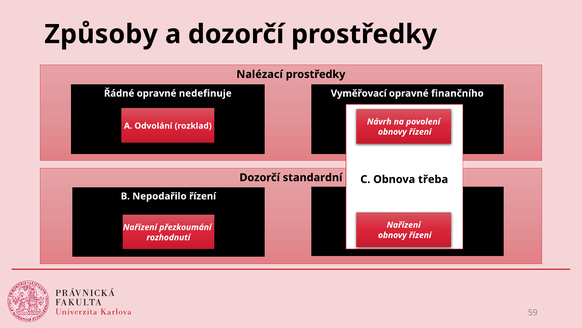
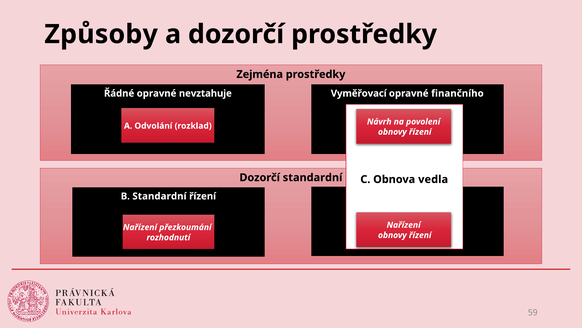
Nalézací: Nalézací -> Zejména (260, 74)
nedefinuje: nedefinuje -> nevztahuje (205, 93)
třeba: třeba -> vedla (433, 179)
B Nepodařilo: Nepodařilo -> Standardní (159, 196)
